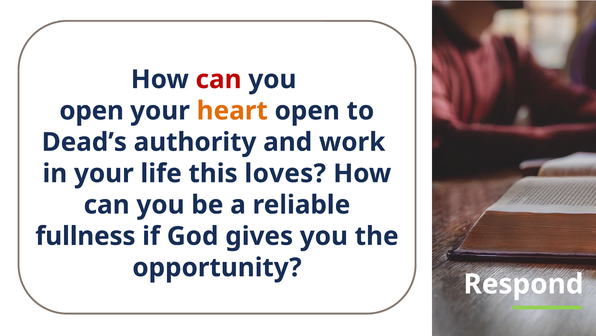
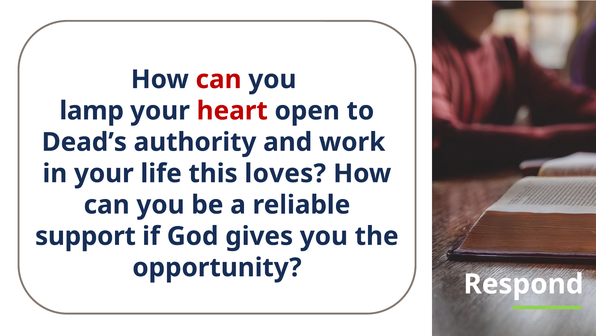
open: open -> lamp (92, 111)
heart colour: orange -> red (232, 111)
fullness: fullness -> support (85, 236)
